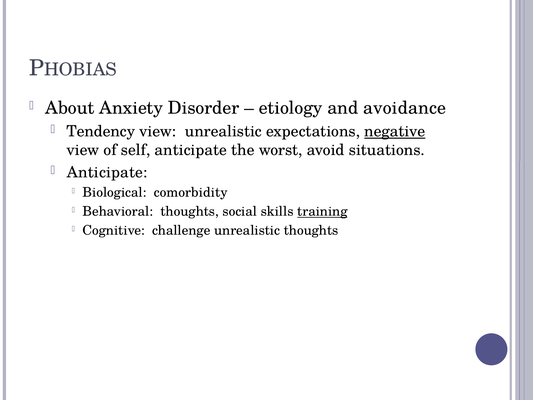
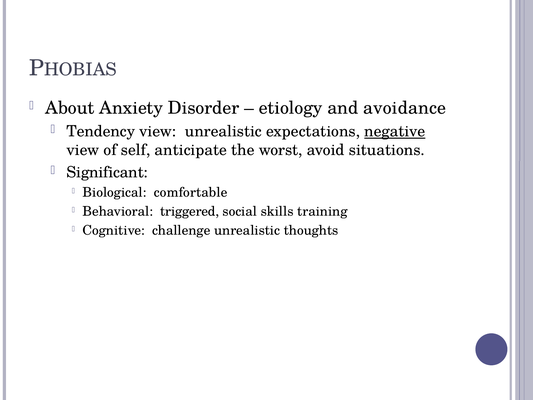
Anticipate: Anticipate -> Significant (107, 172)
comorbidity: comorbidity -> comfortable (191, 192)
Behavioral thoughts: thoughts -> triggered (190, 211)
training underline: present -> none (322, 211)
